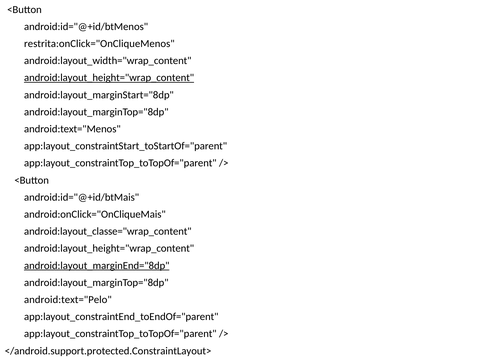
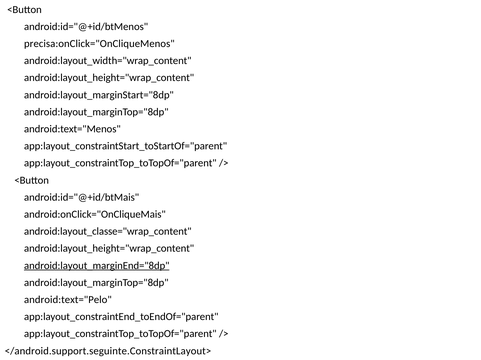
restrita:onClick="OnCliqueMenos: restrita:onClick="OnCliqueMenos -> precisa:onClick="OnCliqueMenos (99, 44)
android:layout_height="wrap_content underline: present -> none (109, 78)
</android.support.protected.ConstraintLayout>: </android.support.protected.ConstraintLayout> -> </android.support.seguinte.ConstraintLayout> (108, 352)
